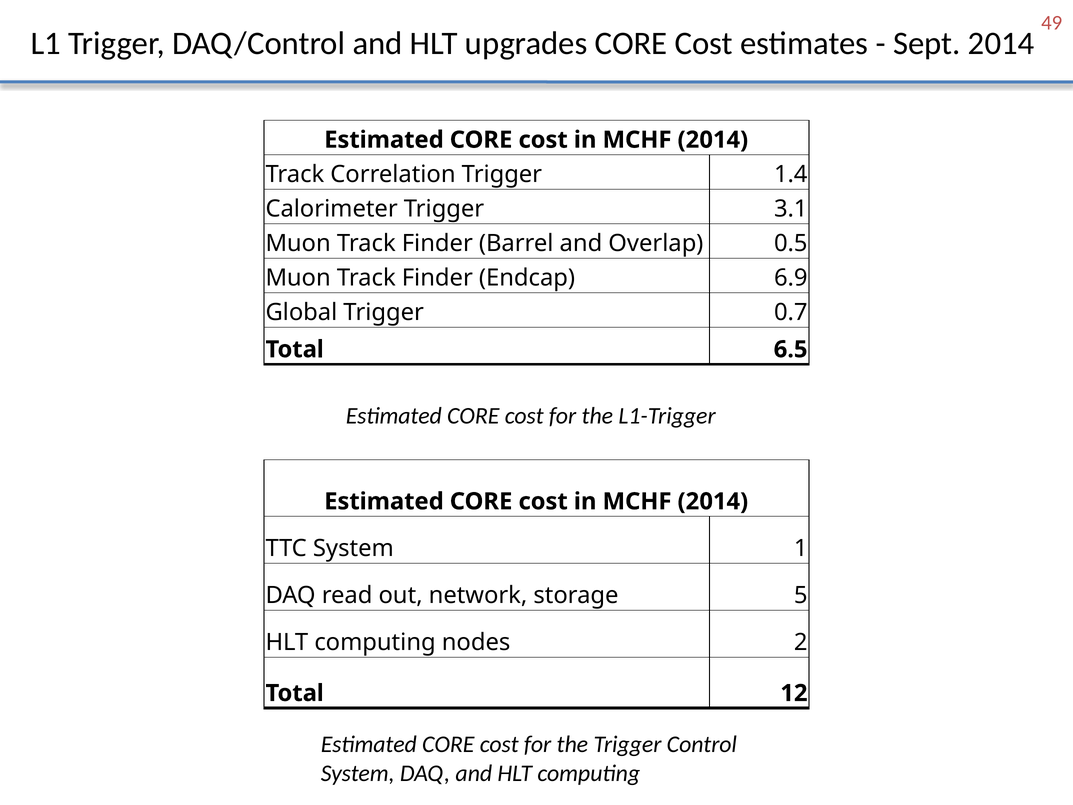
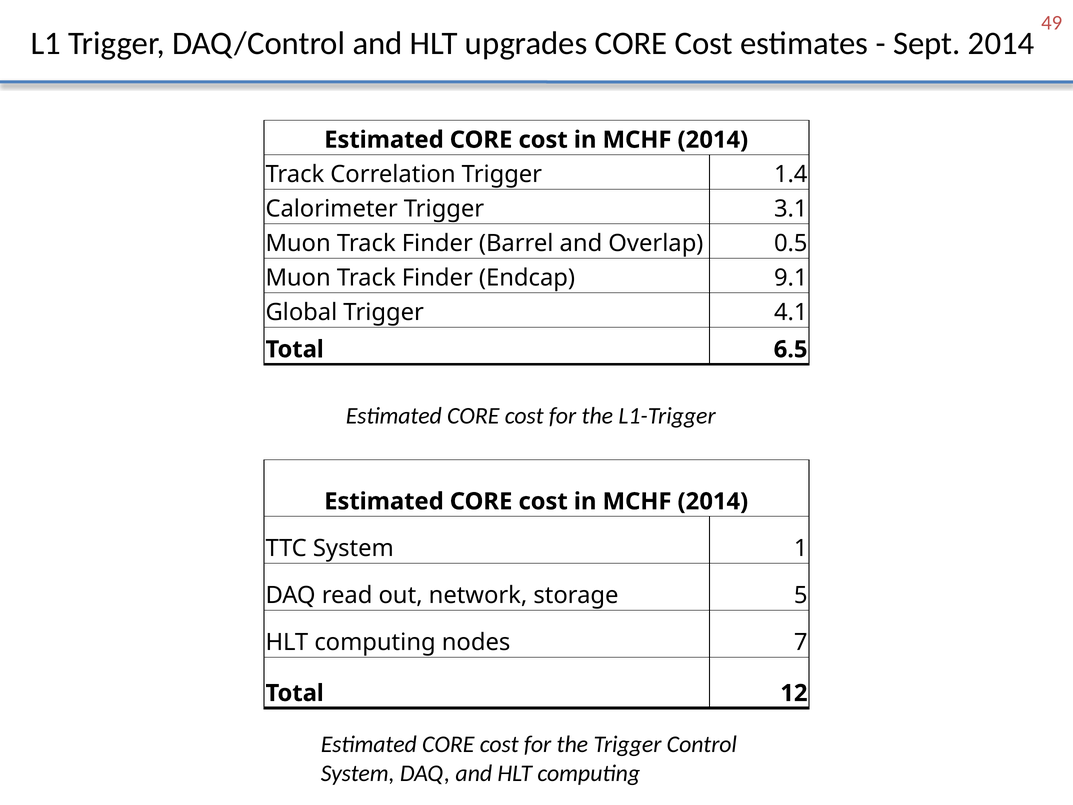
6.9: 6.9 -> 9.1 (791, 278)
0.7: 0.7 -> 4.1 (791, 312)
2: 2 -> 7 (801, 642)
